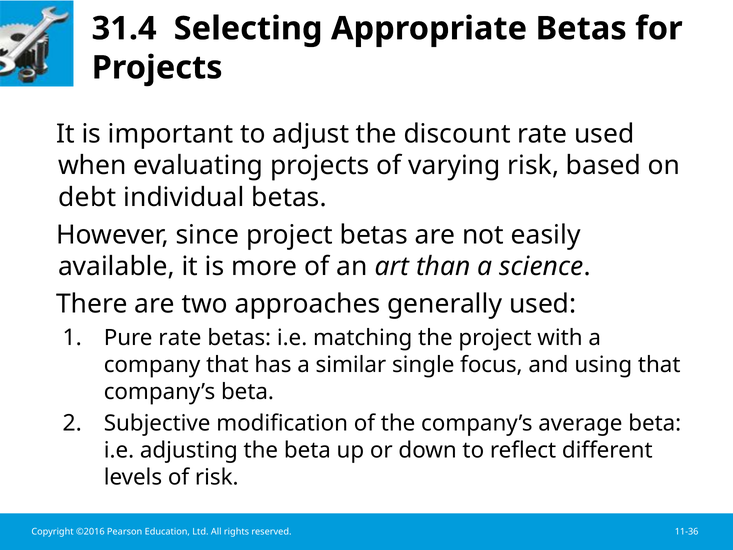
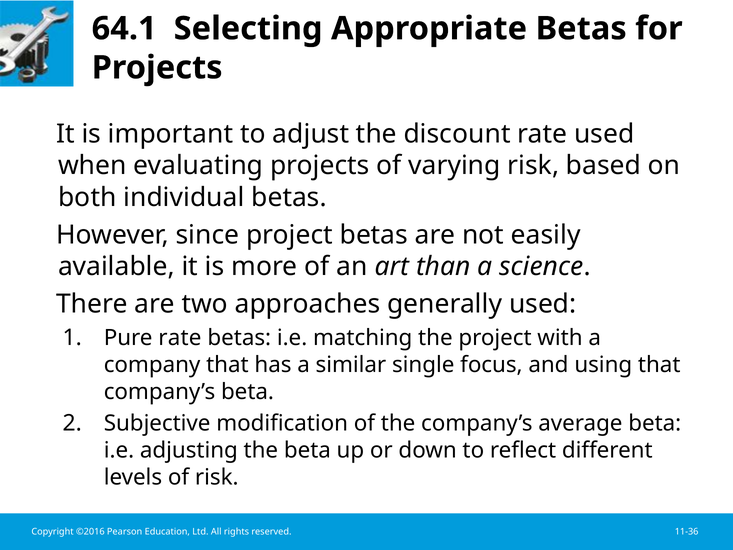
31.4: 31.4 -> 64.1 (124, 29)
debt: debt -> both (87, 197)
